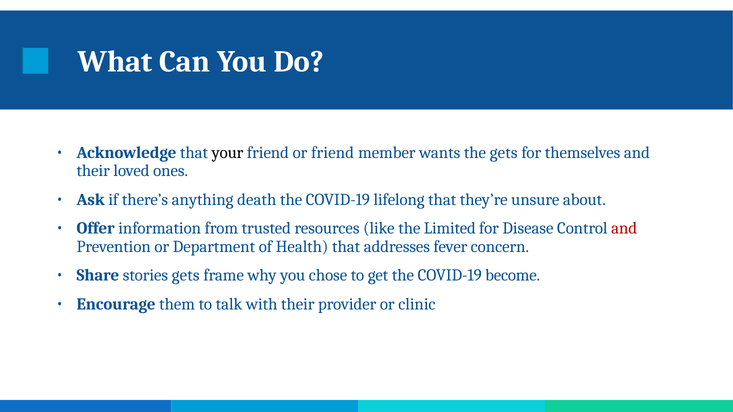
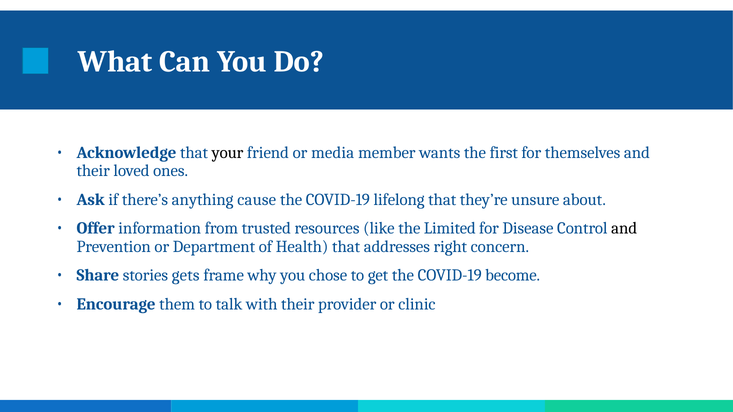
or friend: friend -> media (333, 153)
the gets: gets -> first (504, 153)
death: death -> cause (257, 200)
and colour: red -> black (624, 229)
fever: fever -> right (450, 247)
